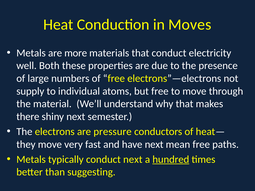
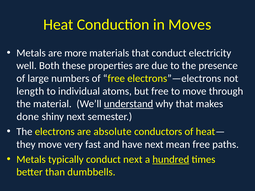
supply: supply -> length (30, 91)
understand underline: none -> present (129, 104)
there: there -> done (28, 117)
pressure: pressure -> absolute (113, 132)
suggesting: suggesting -> dumbbells (91, 172)
